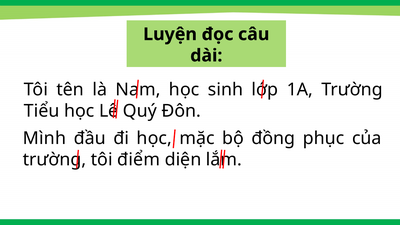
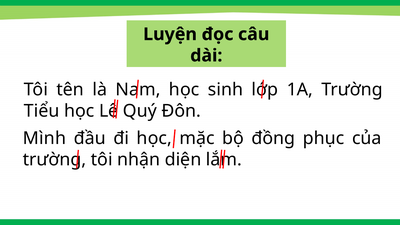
điểm: điểm -> nhận (139, 160)
